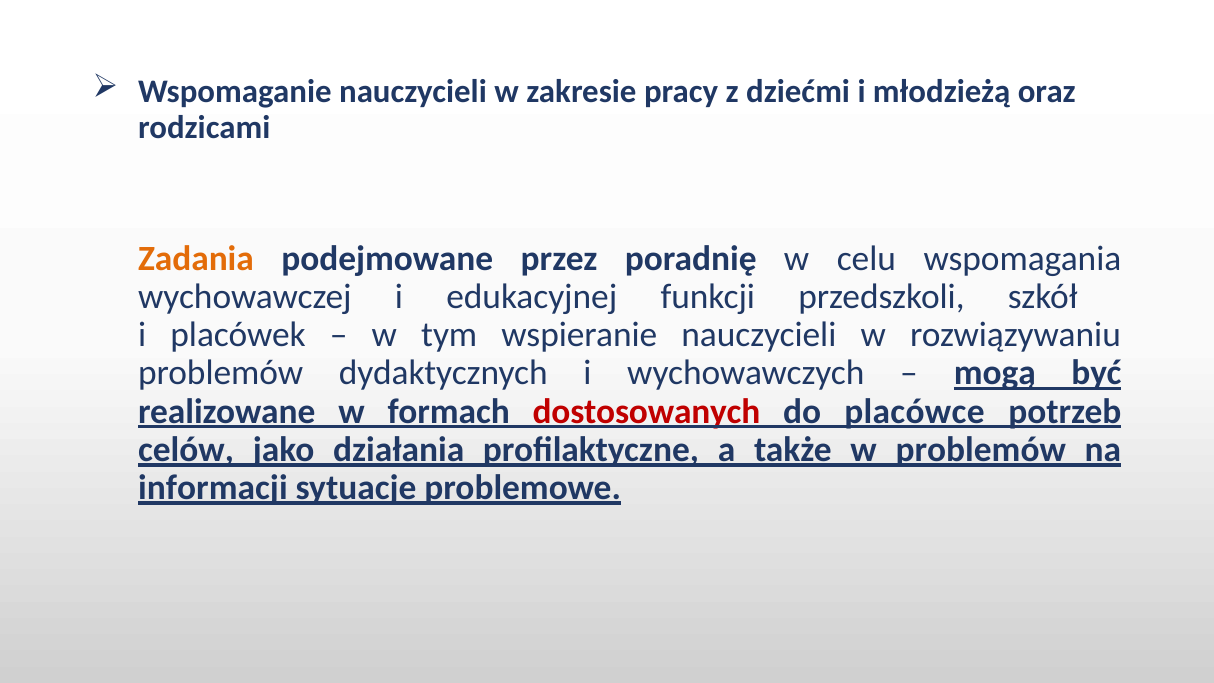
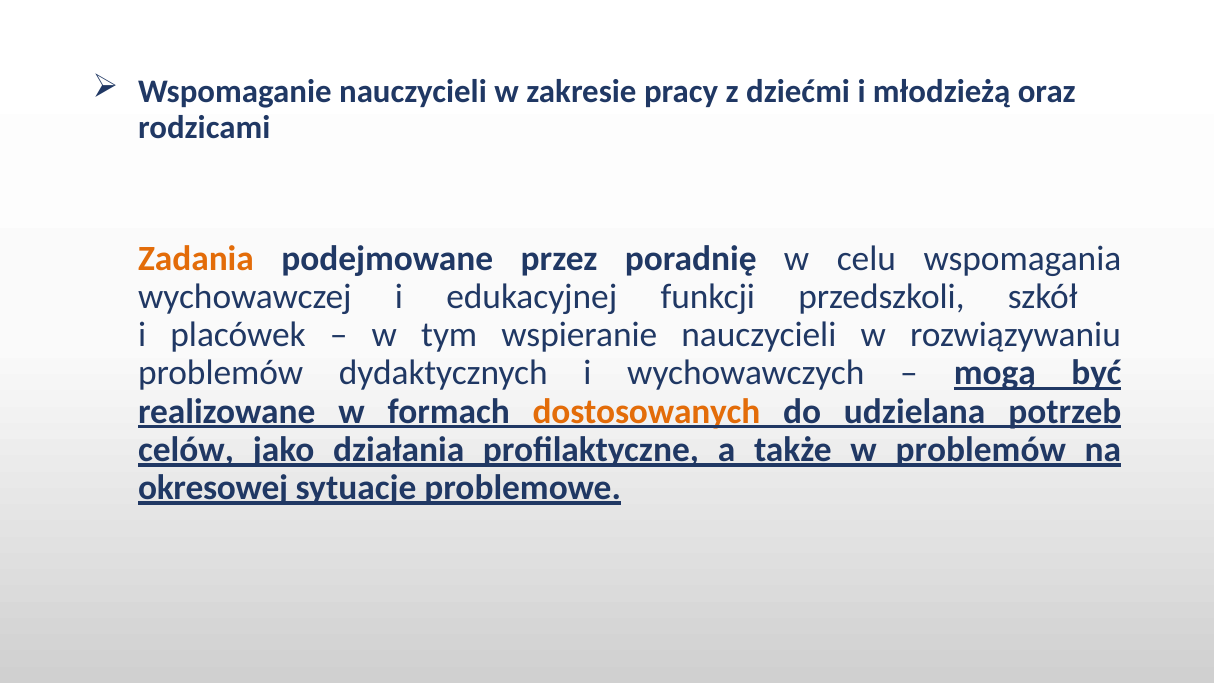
dostosowanych colour: red -> orange (646, 411)
placówce: placówce -> udzielana (915, 411)
informacji: informacji -> okresowej (213, 488)
